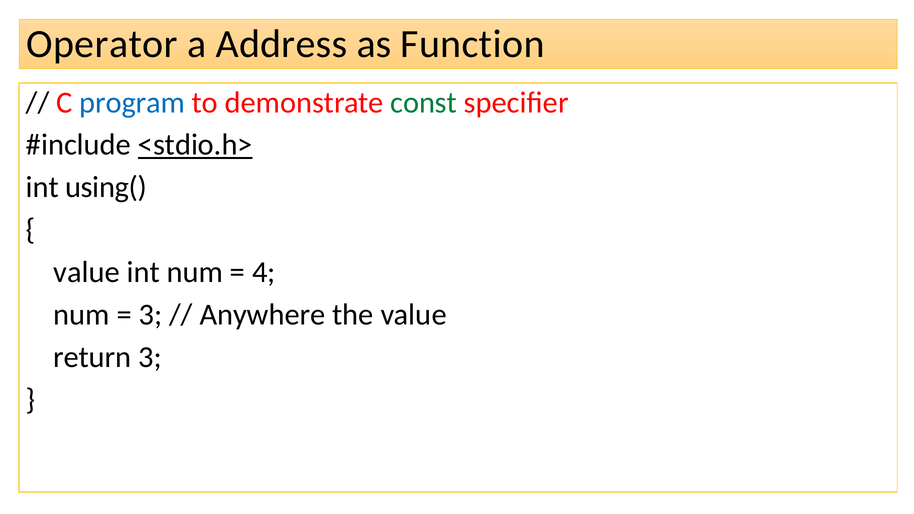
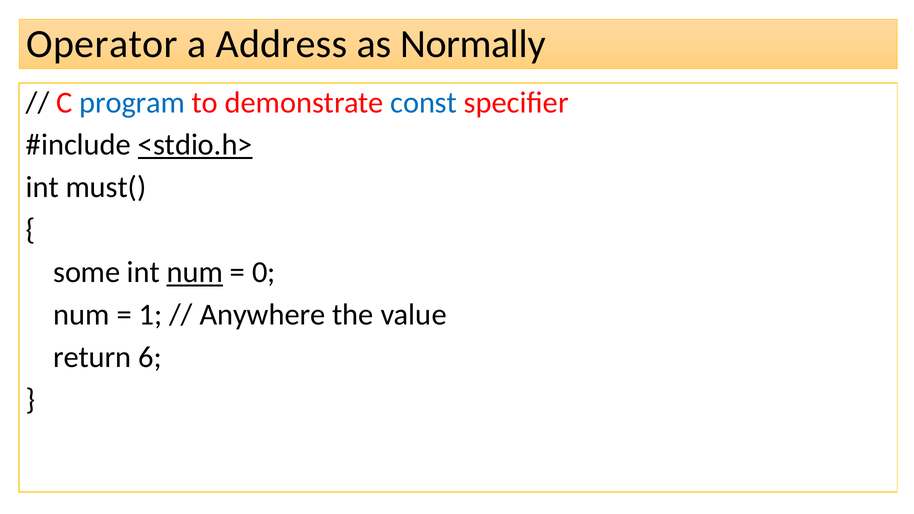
Function: Function -> Normally (473, 44)
const colour: green -> blue (424, 103)
using(: using( -> must( (106, 187)
value: value -> some (87, 272)
num underline: none -> present (195, 272)
4: 4 -> 0 (264, 272)
3: 3 -> 1 (151, 315)
return 3: 3 -> 6 (150, 357)
